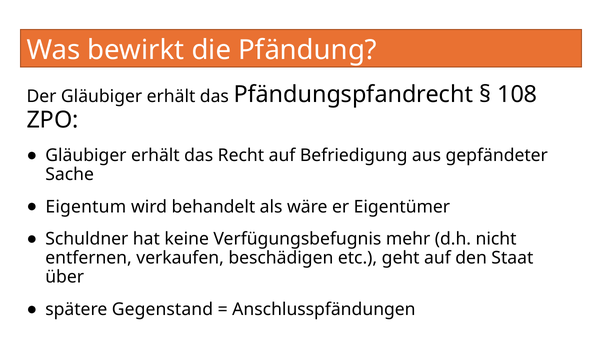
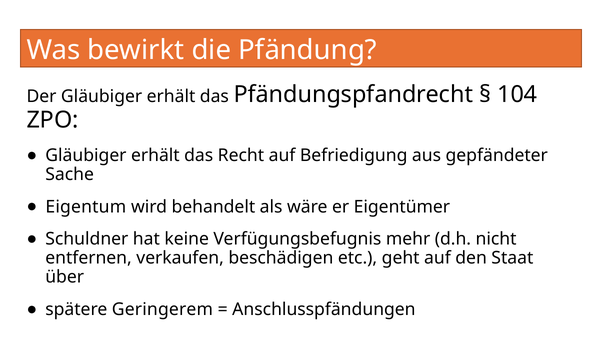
108: 108 -> 104 (517, 94)
Gegenstand: Gegenstand -> Geringerem (162, 309)
